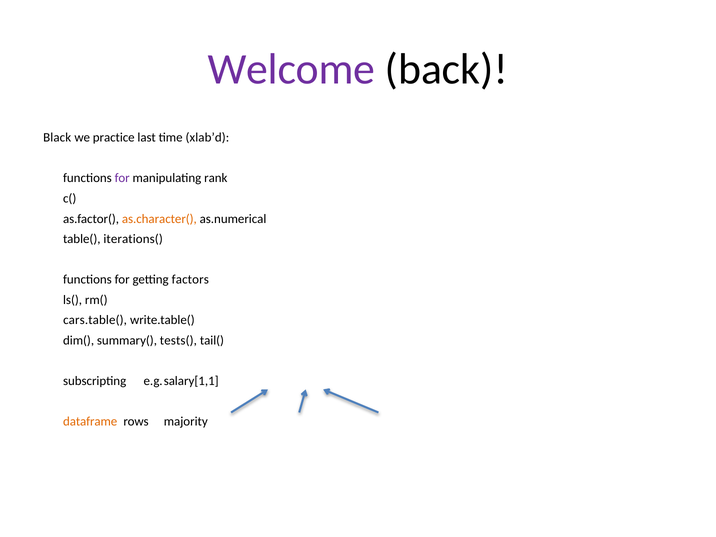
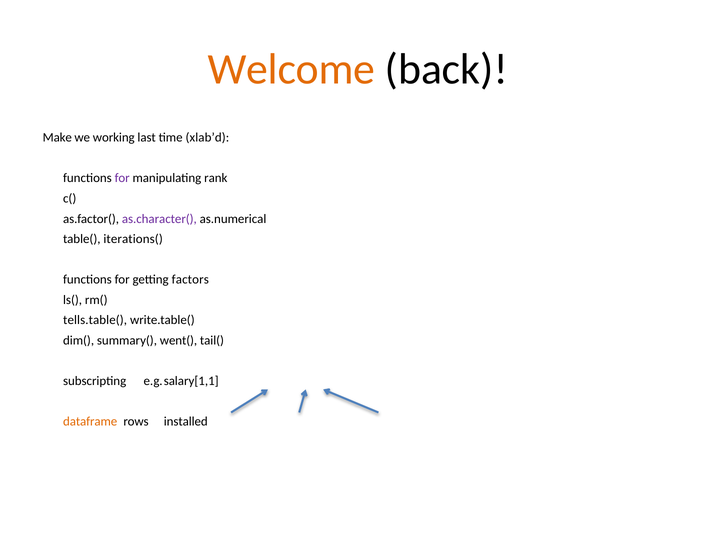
Welcome colour: purple -> orange (291, 69)
Black: Black -> Make (57, 138)
practice: practice -> working (114, 138)
as.character( colour: orange -> purple (159, 219)
cars.table(: cars.table( -> tells.table( (95, 320)
tests(: tests( -> went( (179, 341)
majority: majority -> installed (186, 422)
